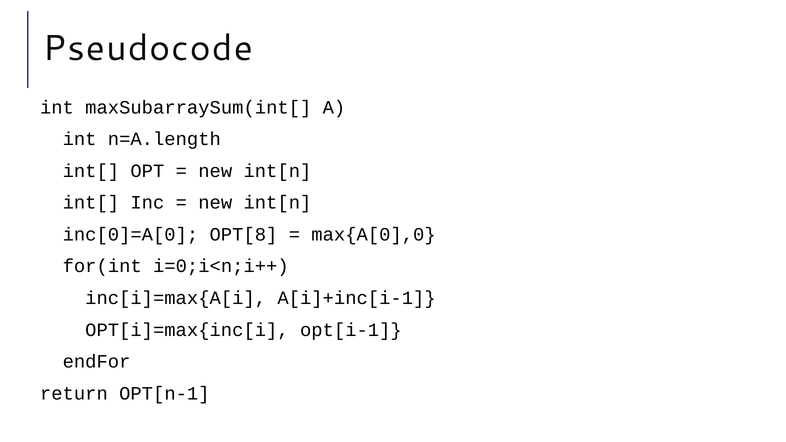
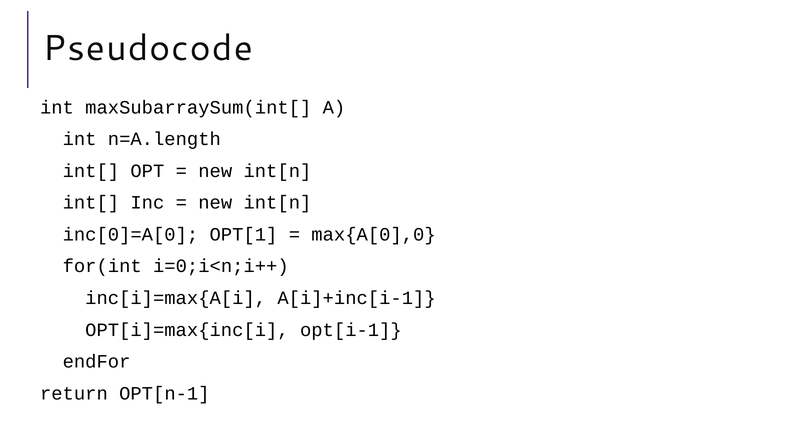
OPT[8: OPT[8 -> OPT[1 (243, 235)
